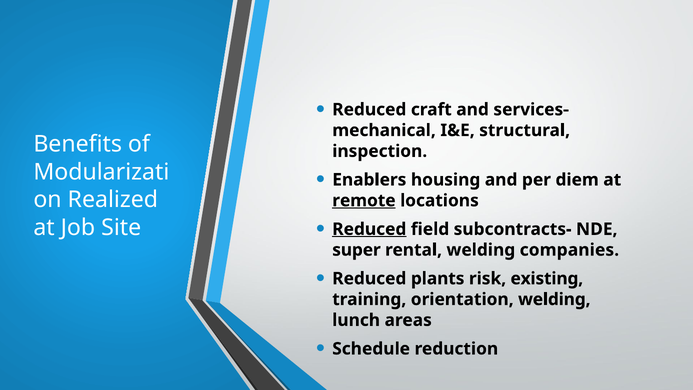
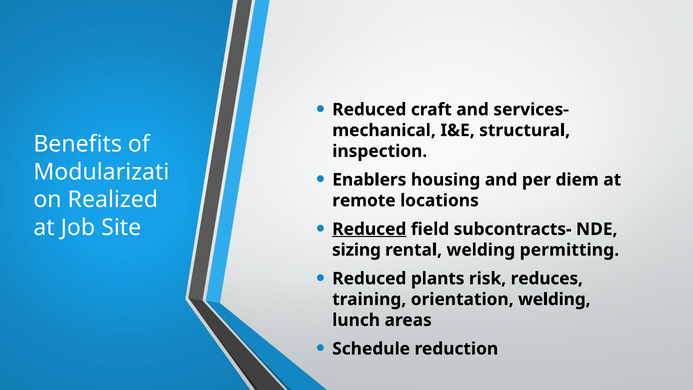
remote underline: present -> none (364, 200)
super: super -> sizing (356, 250)
companies: companies -> permitting (569, 250)
existing: existing -> reduces (547, 278)
